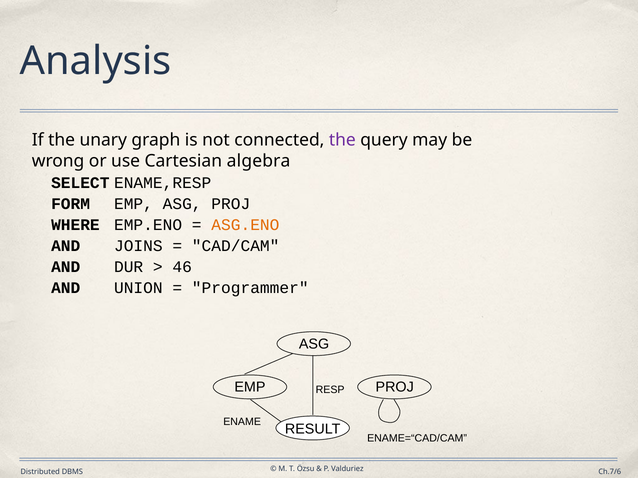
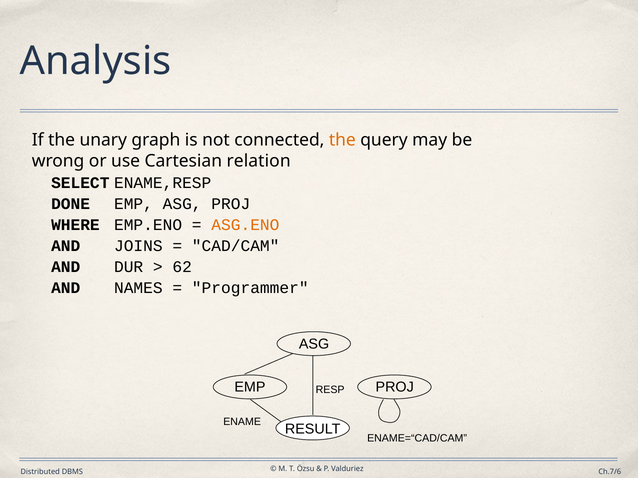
the colour: purple -> orange (342, 140)
algebra: algebra -> relation (259, 161)
FORM: FORM -> DONE (71, 204)
46: 46 -> 62 (182, 267)
UNION: UNION -> NAMES (138, 288)
